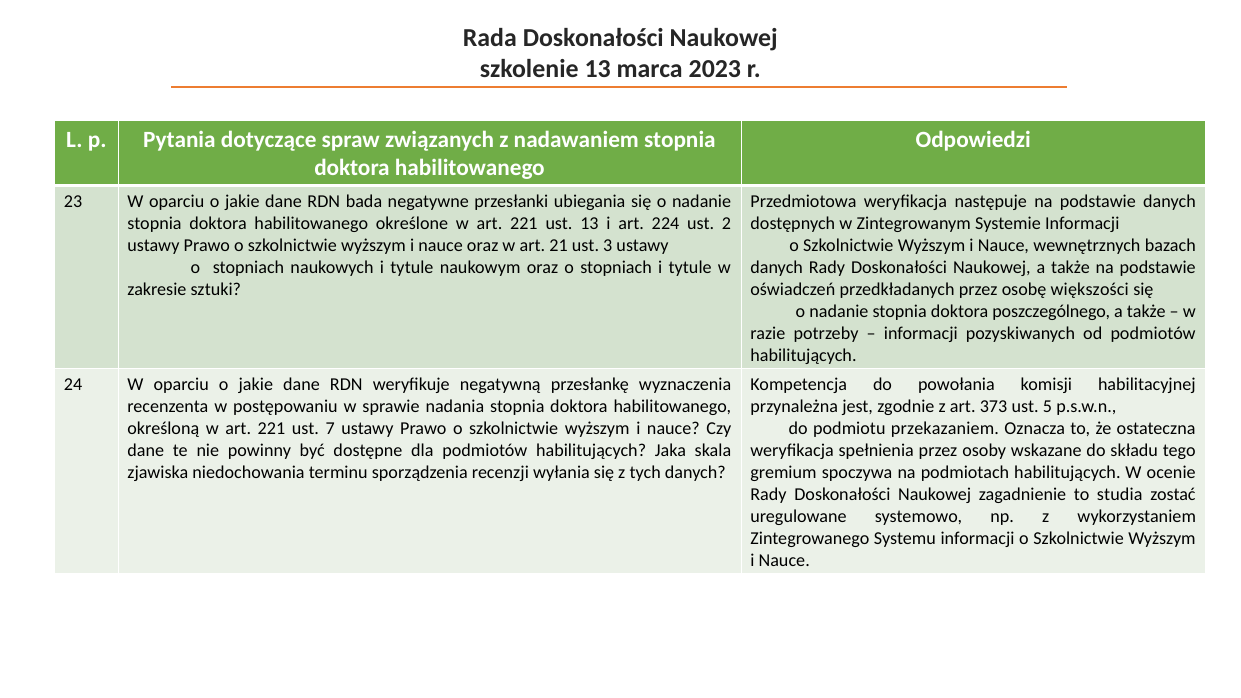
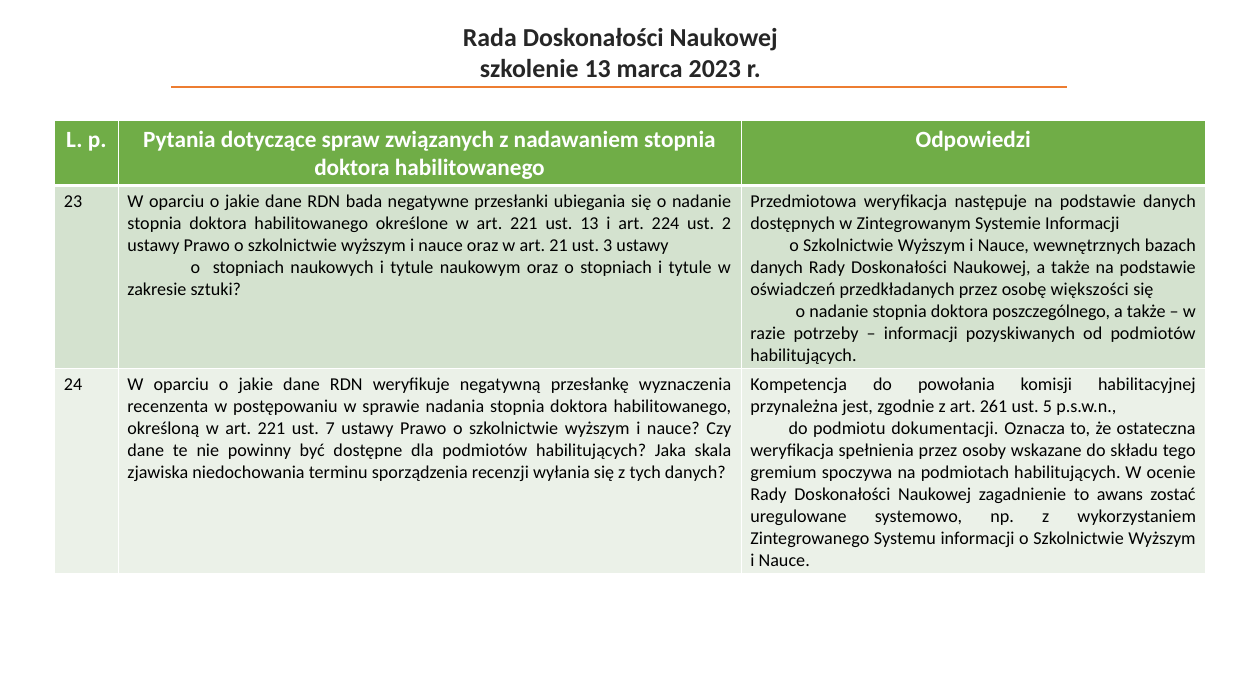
373: 373 -> 261 (994, 407)
przekazaniem: przekazaniem -> dokumentacji (945, 429)
studia: studia -> awans (1120, 495)
